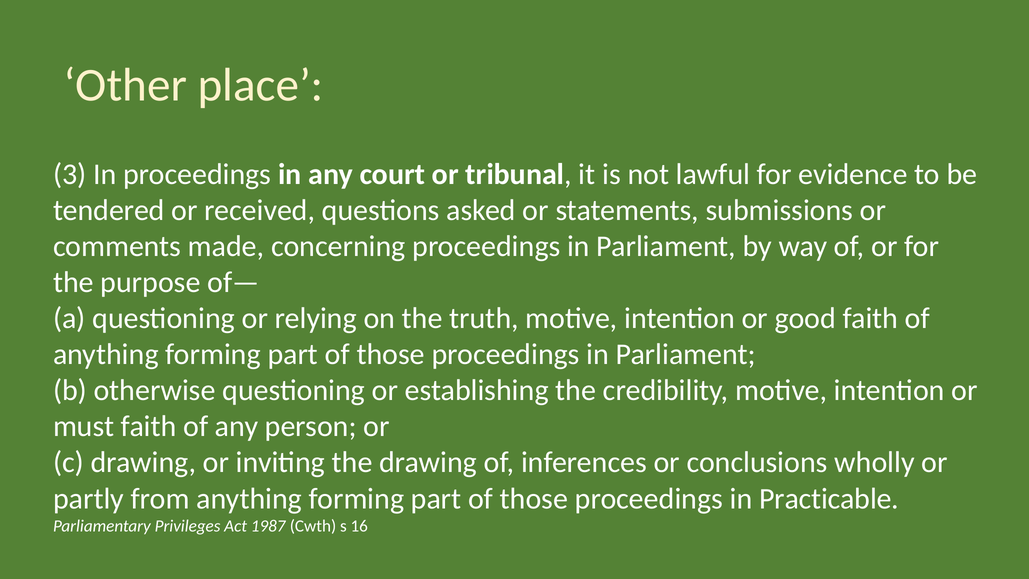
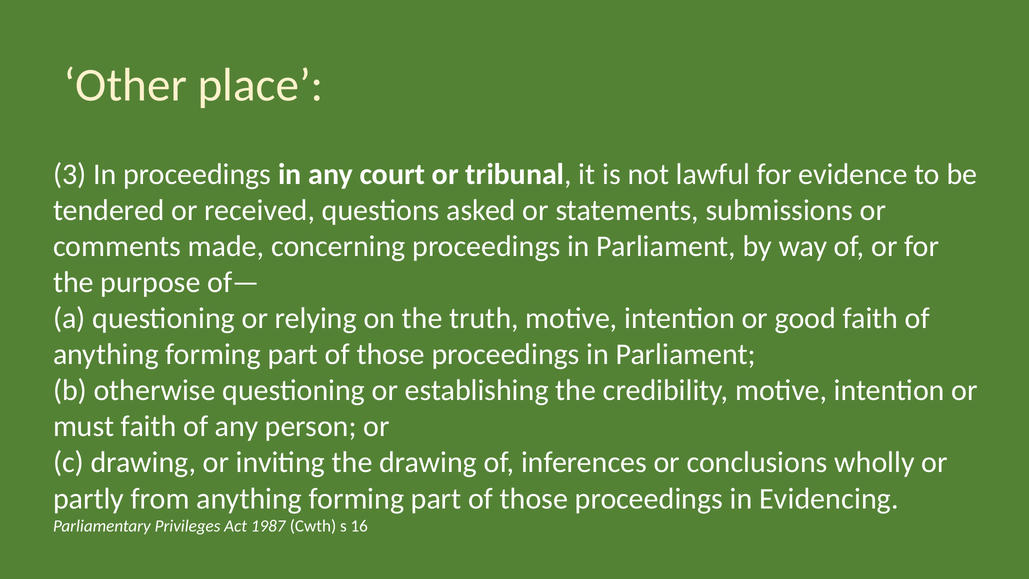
Practicable: Practicable -> Evidencing (829, 498)
